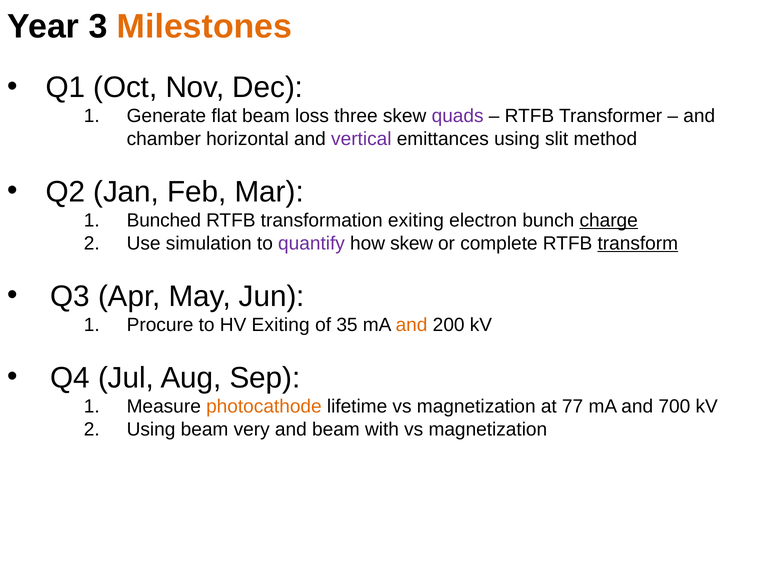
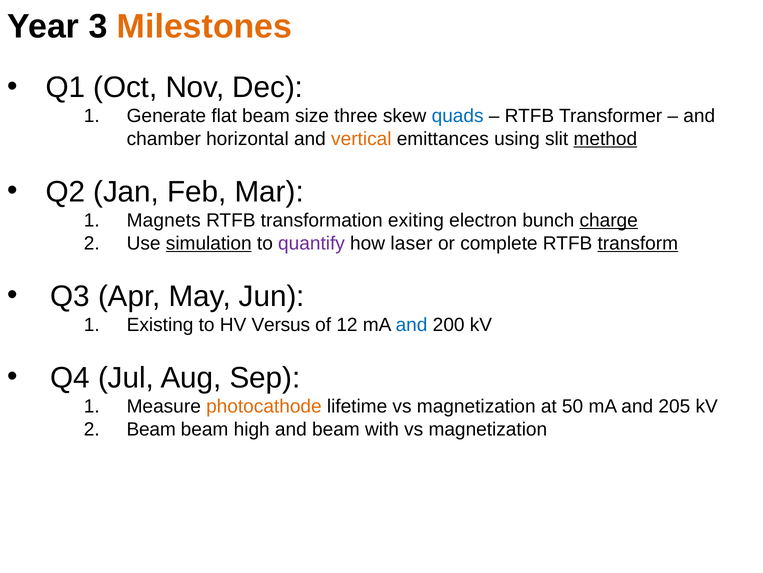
loss: loss -> size (312, 116)
quads colour: purple -> blue (458, 116)
vertical colour: purple -> orange (361, 139)
method underline: none -> present (605, 139)
Bunched: Bunched -> Magnets (164, 220)
simulation underline: none -> present (209, 243)
how skew: skew -> laser (411, 243)
Procure: Procure -> Existing (160, 324)
HV Exiting: Exiting -> Versus (281, 324)
35: 35 -> 12 (347, 324)
and colour: orange -> blue (412, 324)
77: 77 -> 50 (573, 406)
700: 700 -> 205 (674, 406)
Using: Using -> Beam (151, 429)
very: very -> high (252, 429)
